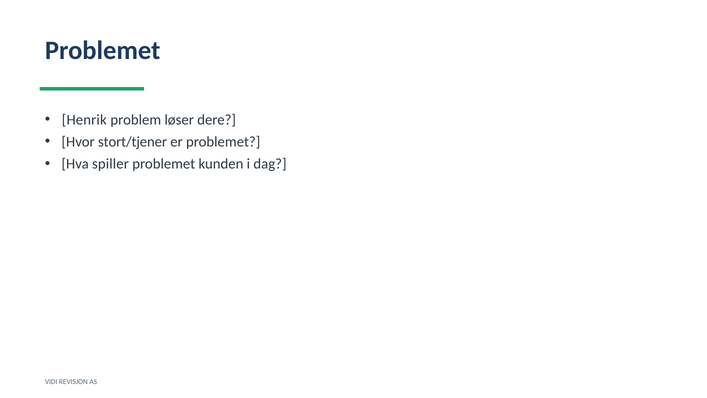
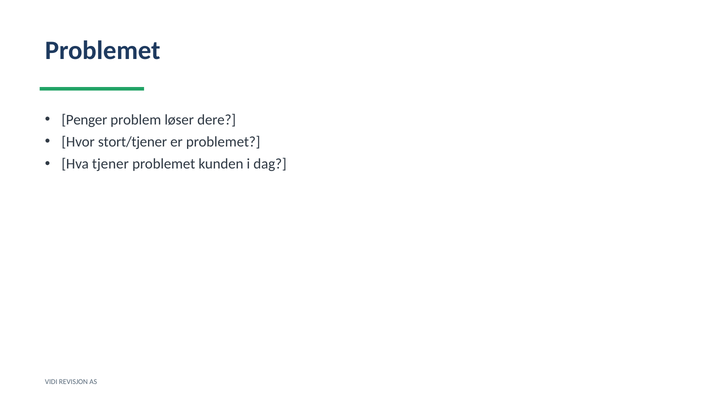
Henrik: Henrik -> Penger (84, 120)
spiller: spiller -> tjener (110, 164)
